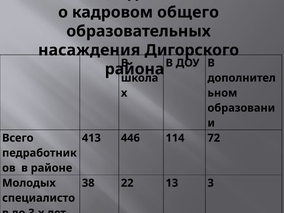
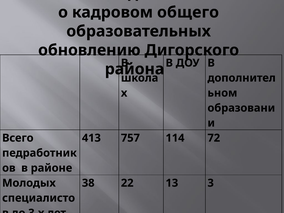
насаждения: насаждения -> обновлению (89, 50)
446: 446 -> 757 (130, 138)
